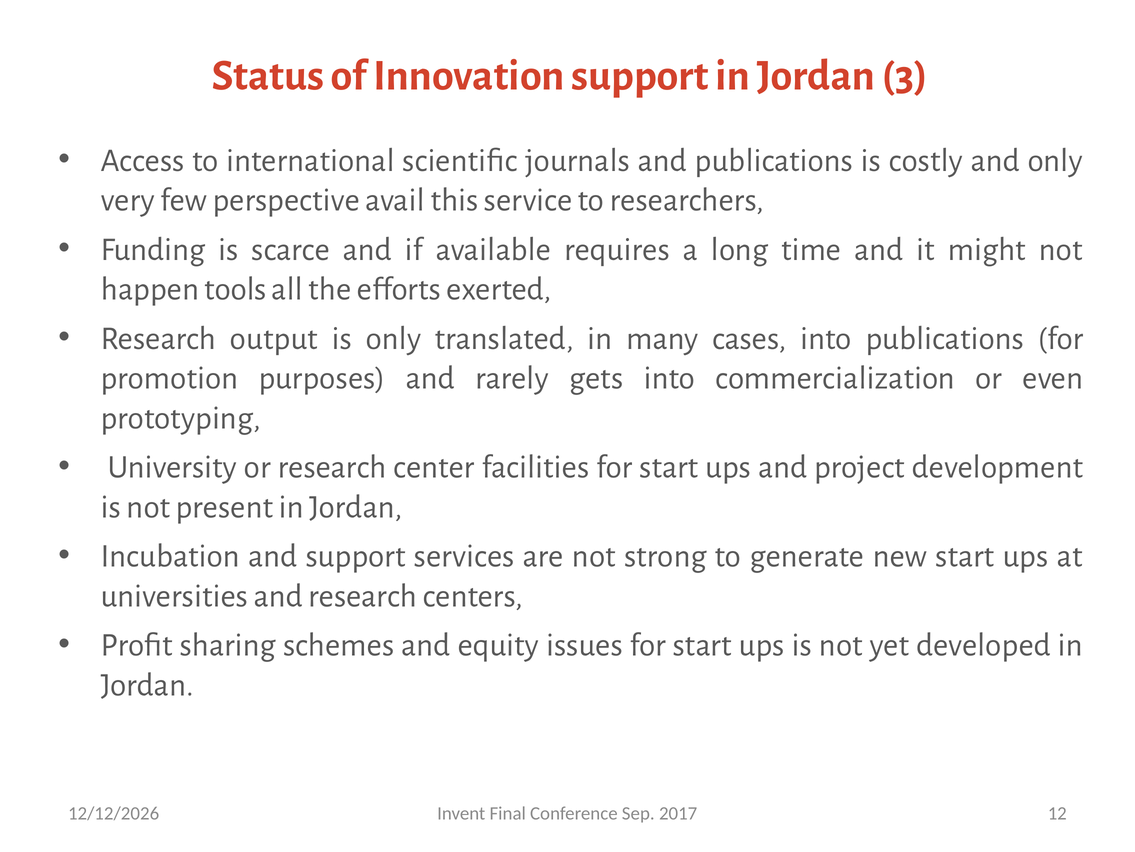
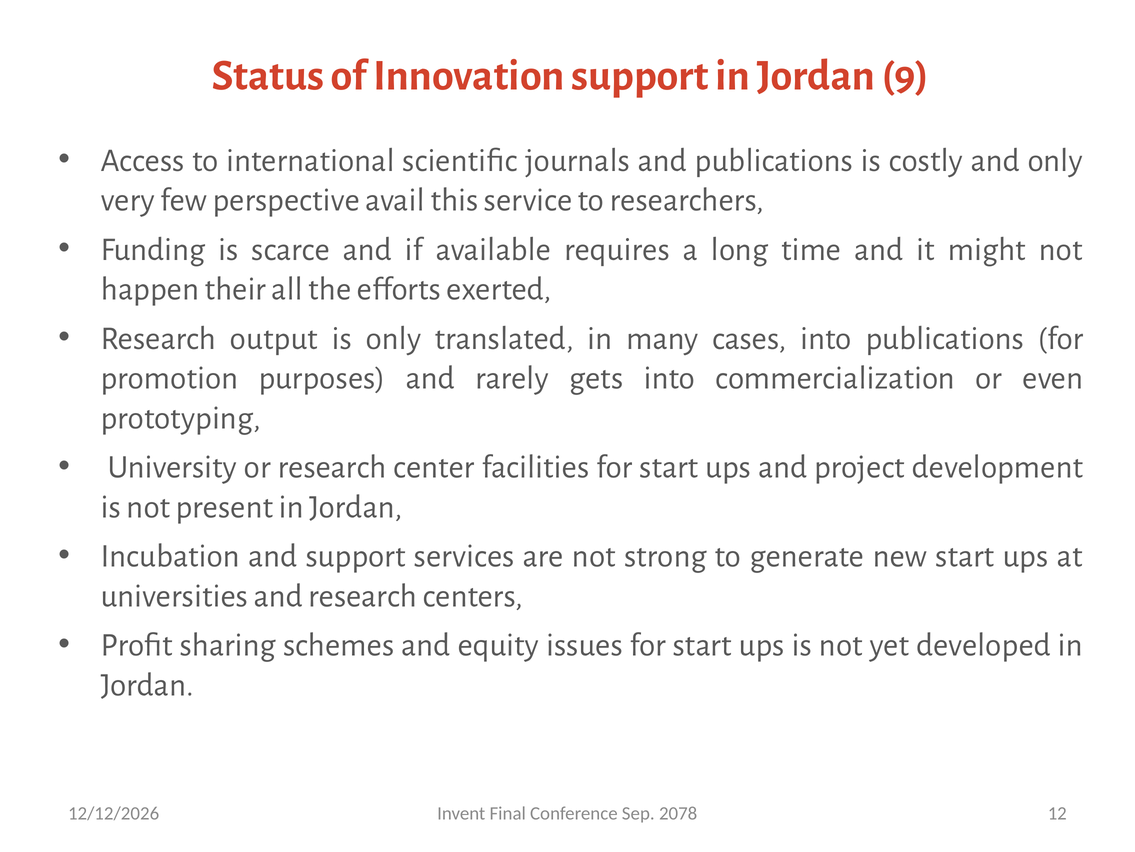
3: 3 -> 9 (905, 75)
tools: tools -> their (235, 289)
2017: 2017 -> 2078 (678, 813)
